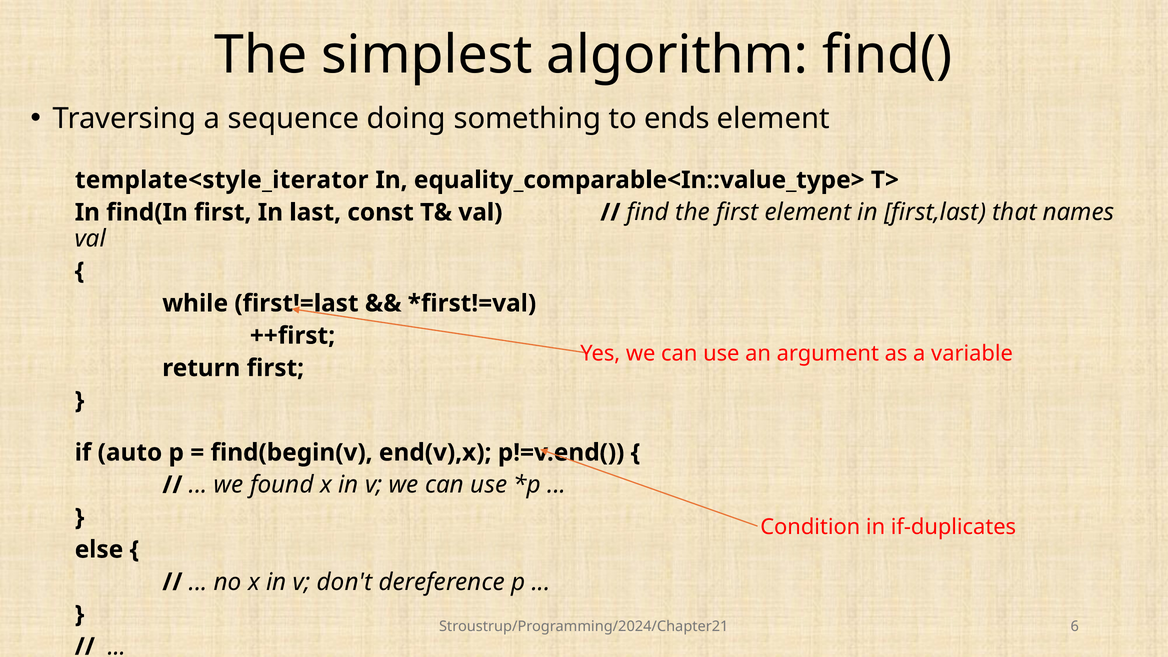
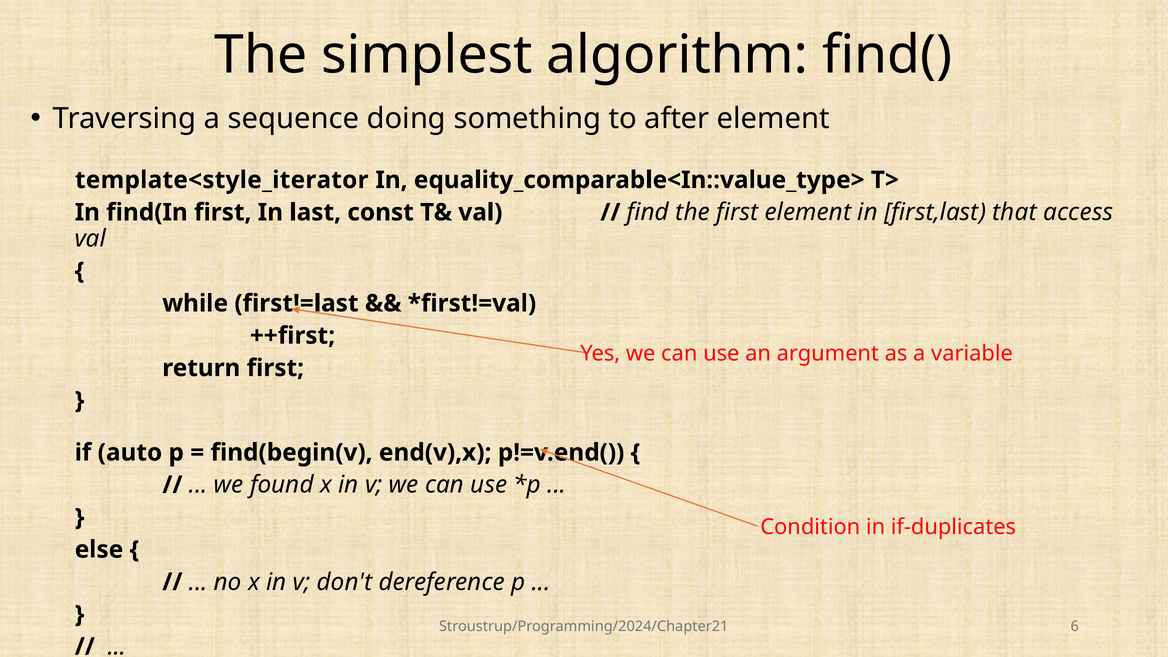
ends: ends -> after (677, 118)
names: names -> access (1078, 212)
